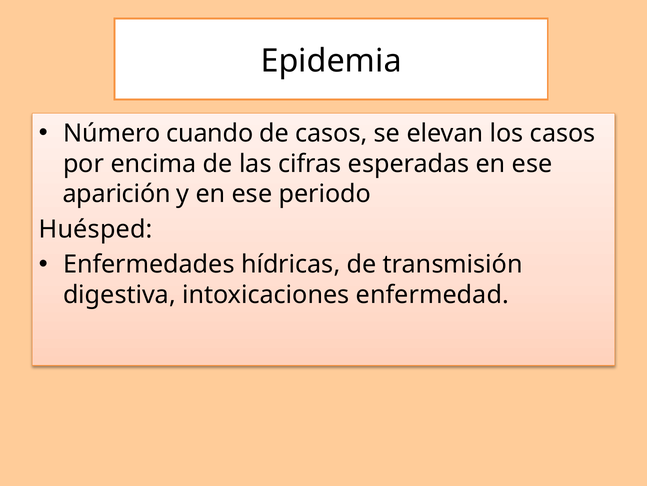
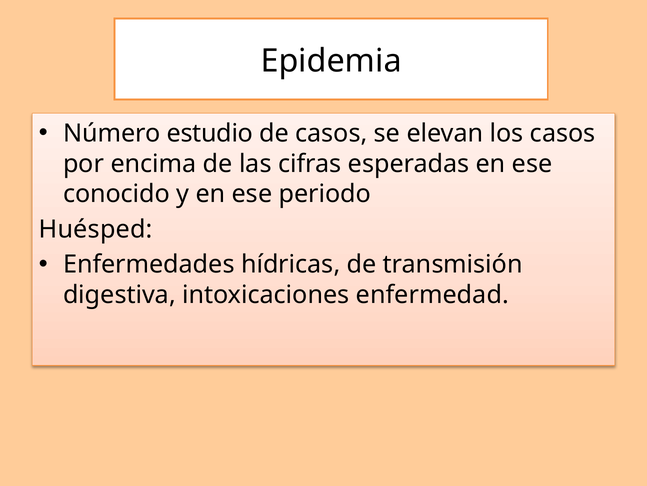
cuando: cuando -> estudio (210, 133)
aparición: aparición -> conocido (116, 194)
